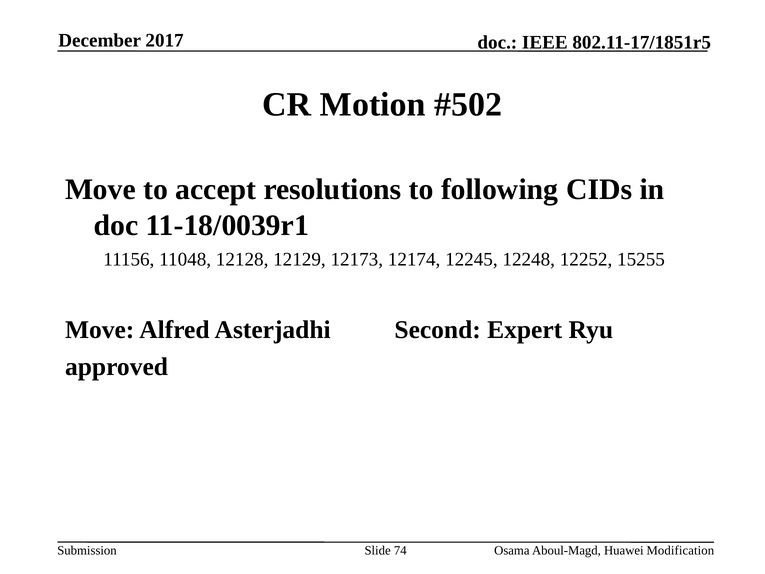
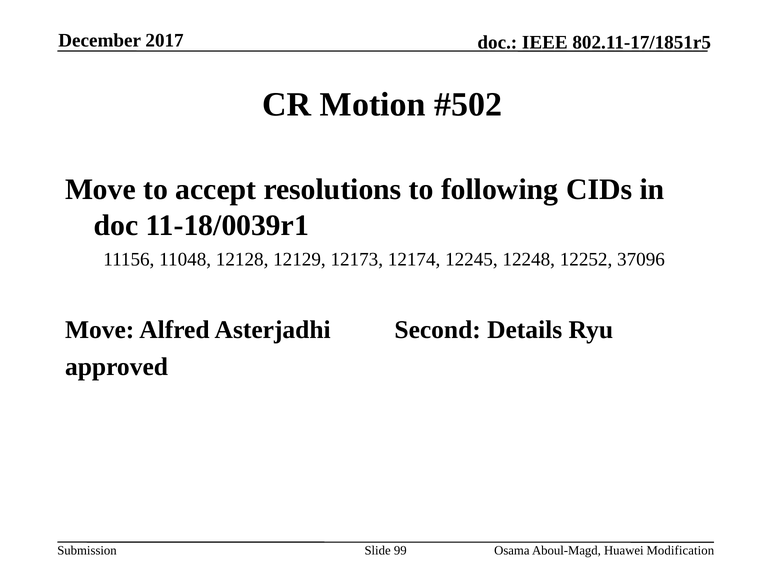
15255: 15255 -> 37096 (641, 259)
Expert: Expert -> Details (525, 330)
74: 74 -> 99 (400, 550)
